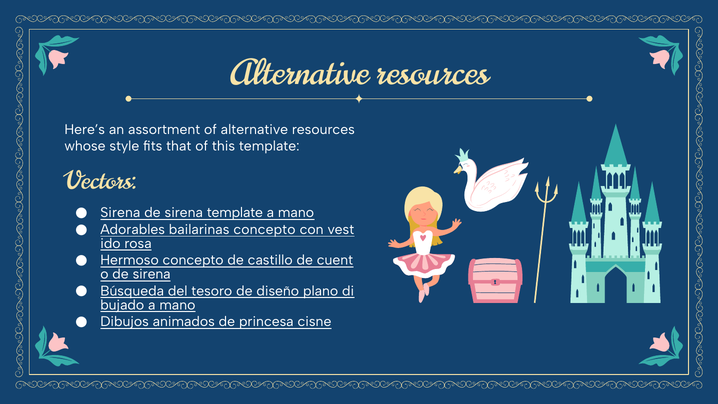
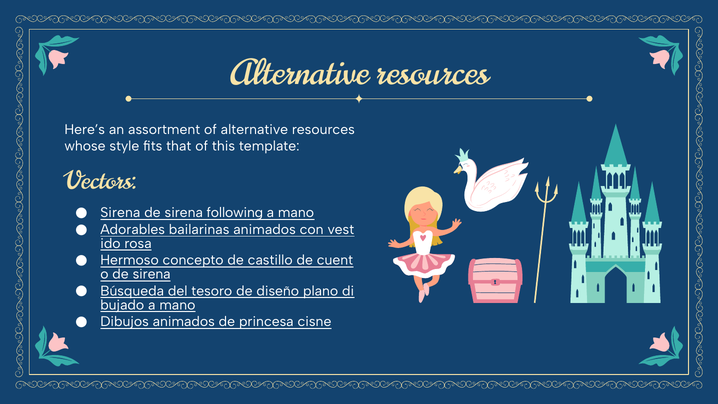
sirena template: template -> following (235, 213)
bailarinas concepto: concepto -> animados (265, 230)
